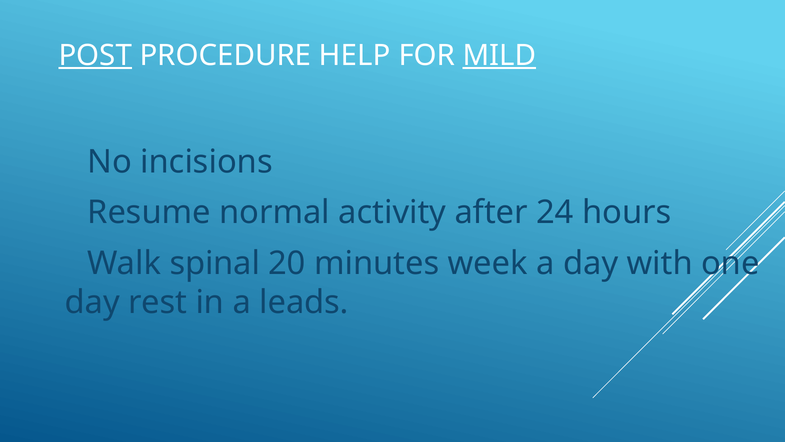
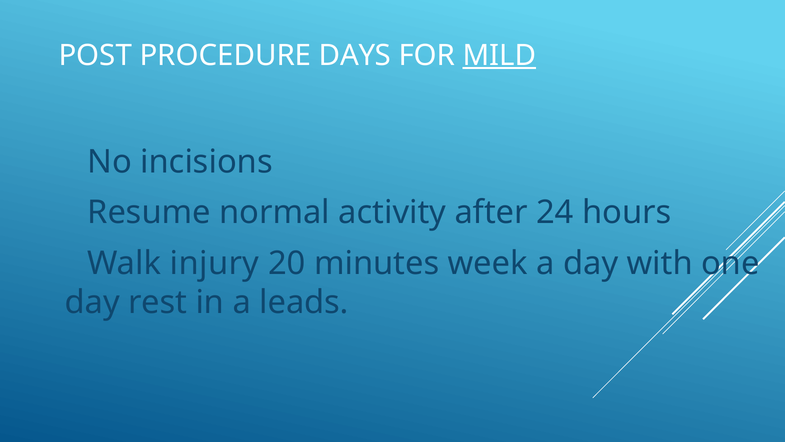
POST underline: present -> none (95, 55)
HELP: HELP -> DAYS (355, 55)
spinal: spinal -> injury (215, 263)
